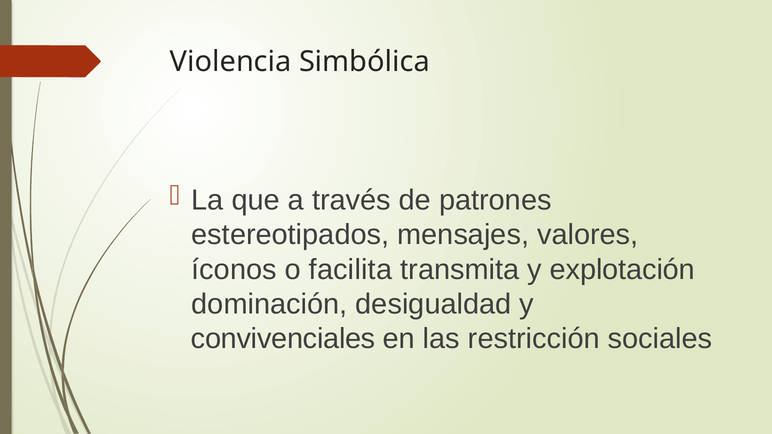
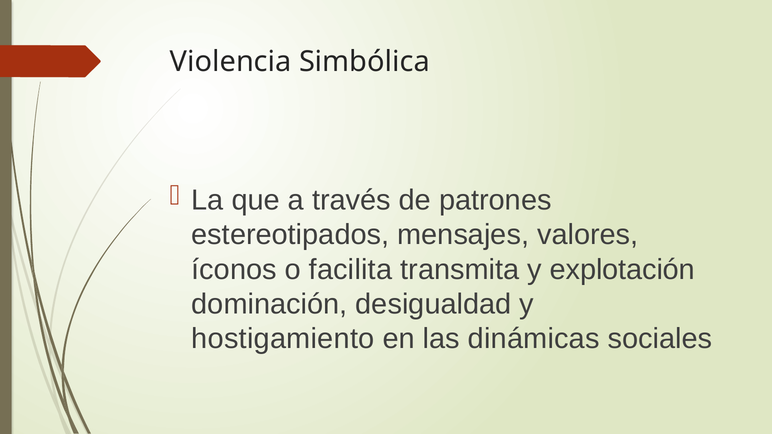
convivenciales: convivenciales -> hostigamiento (283, 339)
restricción: restricción -> dinámicas (534, 339)
